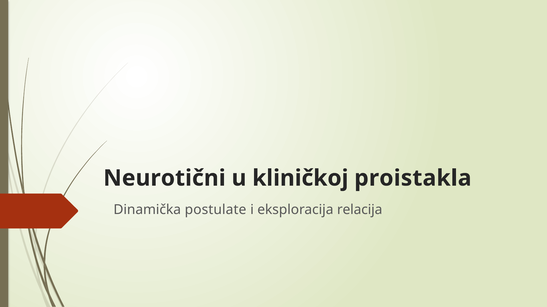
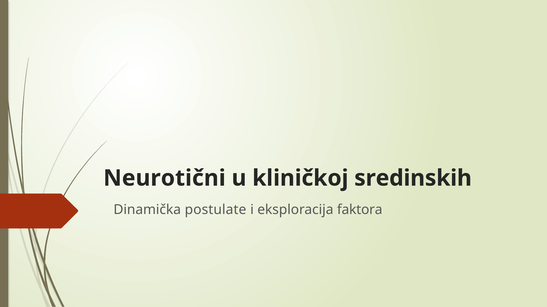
proistakla: proistakla -> sredinskih (413, 178)
relacija: relacija -> faktora (360, 210)
